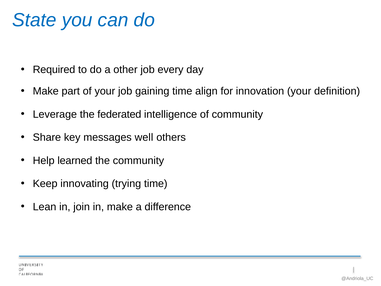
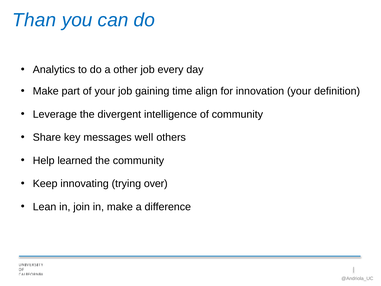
State: State -> Than (34, 20)
Required: Required -> Analytics (54, 70)
federated: federated -> divergent (119, 114)
trying time: time -> over (156, 183)
